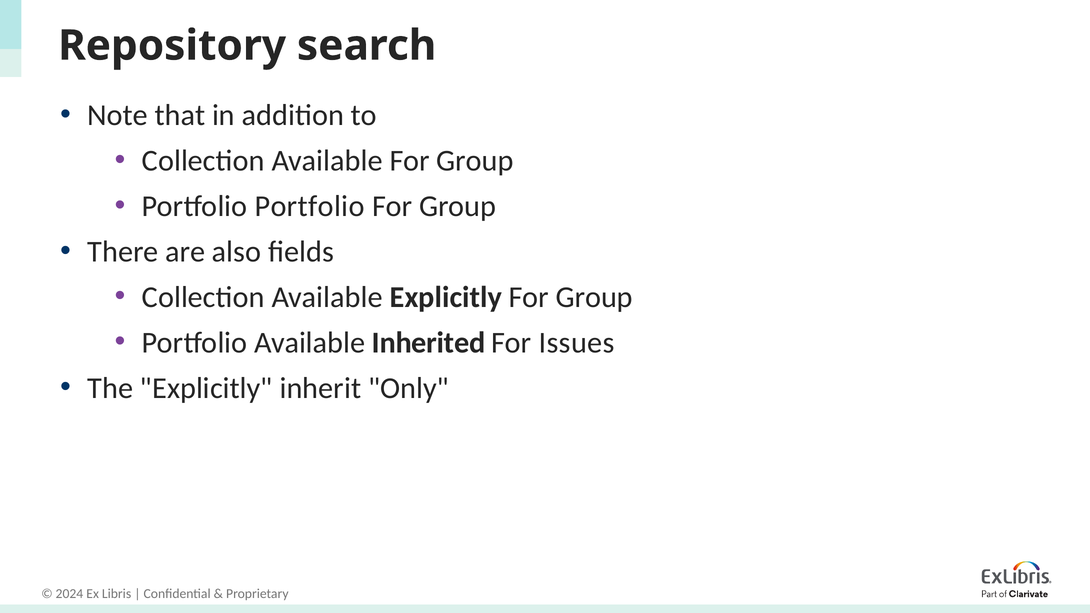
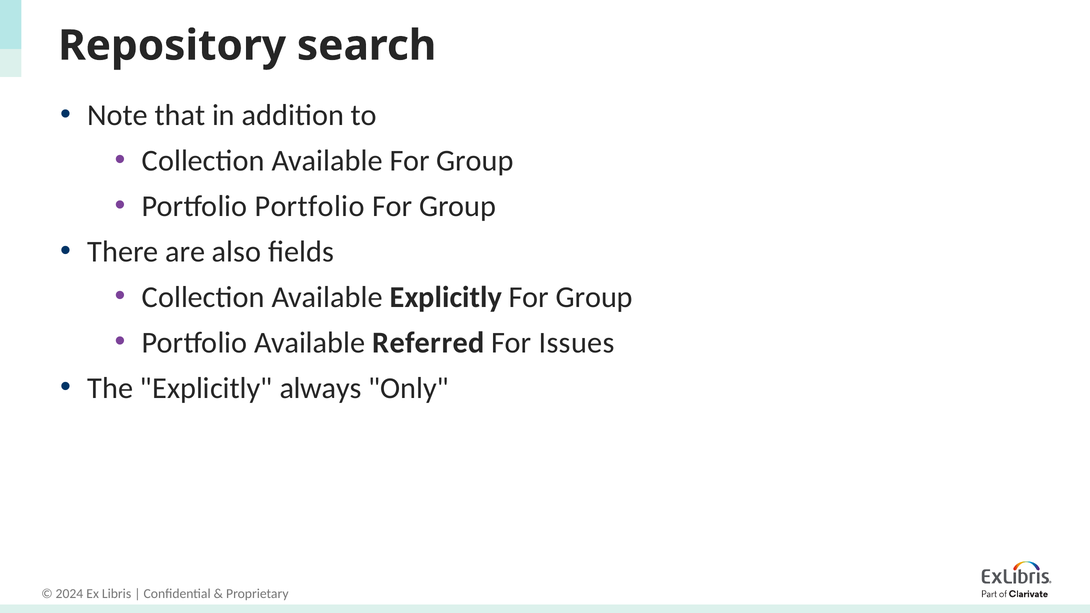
Inherited: Inherited -> Referred (428, 343)
inherit: inherit -> always (320, 388)
